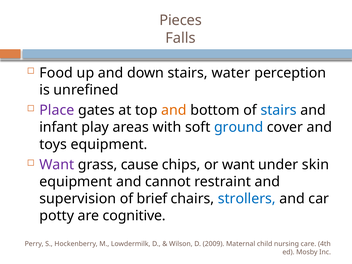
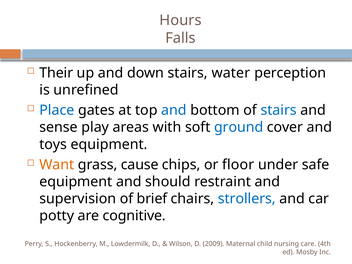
Pieces: Pieces -> Hours (180, 20)
Food: Food -> Their (56, 73)
Place colour: purple -> blue (57, 110)
and colour: orange -> blue (174, 110)
infant: infant -> sense (59, 127)
Want colour: purple -> orange (57, 165)
or want: want -> floor (238, 165)
skin: skin -> safe (316, 165)
cannot: cannot -> should (168, 182)
